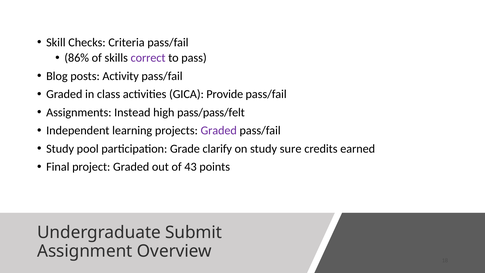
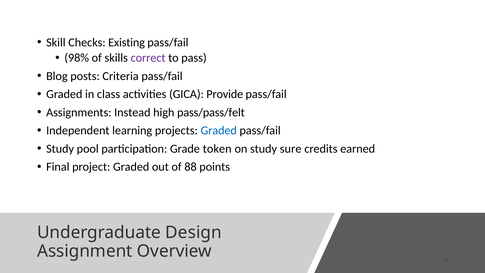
Criteria: Criteria -> Existing (127, 42)
86%: 86% -> 98% (77, 58)
Activity: Activity -> Criteria (121, 76)
Graded colour: purple -> blue (219, 131)
clarify: clarify -> token (217, 149)
43: 43 -> 88 (191, 167)
Submit: Submit -> Design (194, 232)
